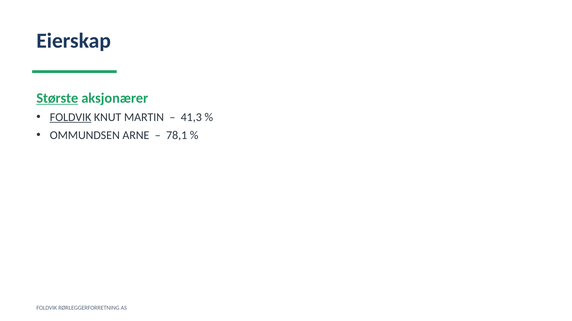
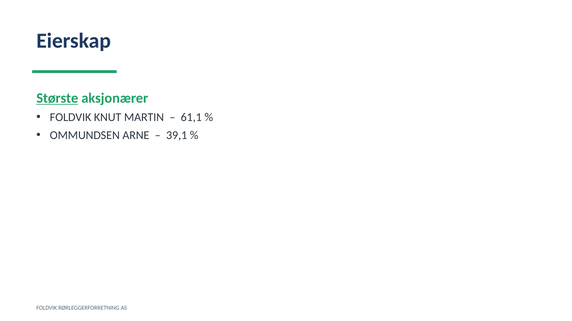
FOLDVIK underline: present -> none (71, 118)
41,3: 41,3 -> 61,1 (191, 118)
78,1: 78,1 -> 39,1 (177, 136)
